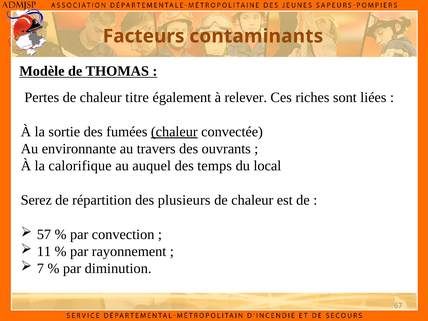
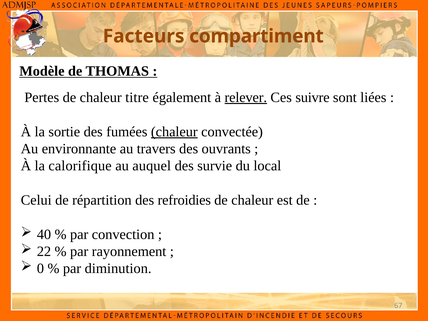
contaminants: contaminants -> compartiment (256, 36)
relever underline: none -> present (246, 97)
riches: riches -> suivre (313, 97)
temps: temps -> survie (215, 166)
Serez: Serez -> Celui (36, 200)
plusieurs: plusieurs -> refroidies (184, 200)
57: 57 -> 40 (44, 234)
11: 11 -> 22 (44, 251)
7: 7 -> 0 (40, 269)
